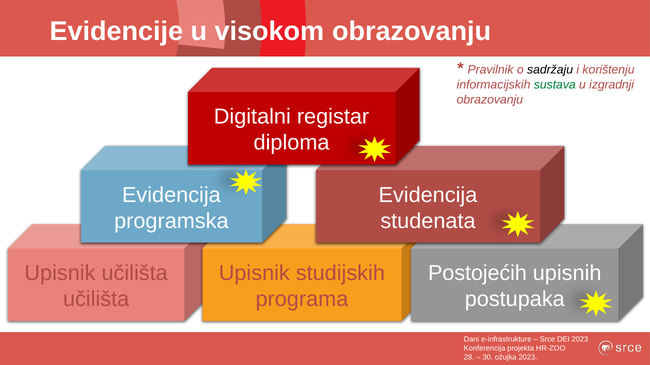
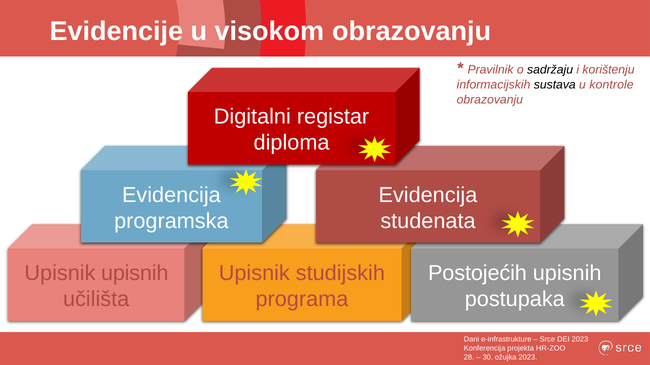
sustava colour: green -> black (555, 85)
izgradnji: izgradnji -> kontrole (612, 85)
Upisnik učilišta: učilišta -> upisnih (135, 274)
